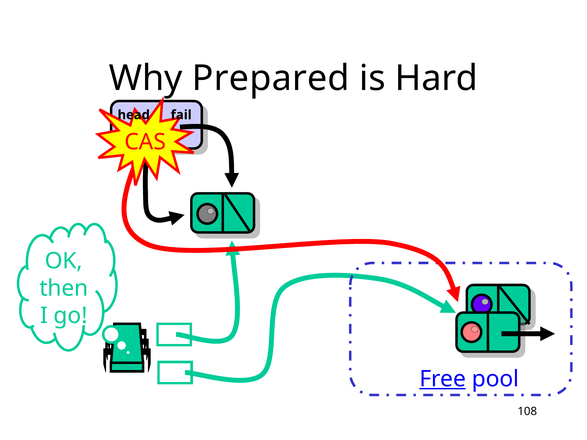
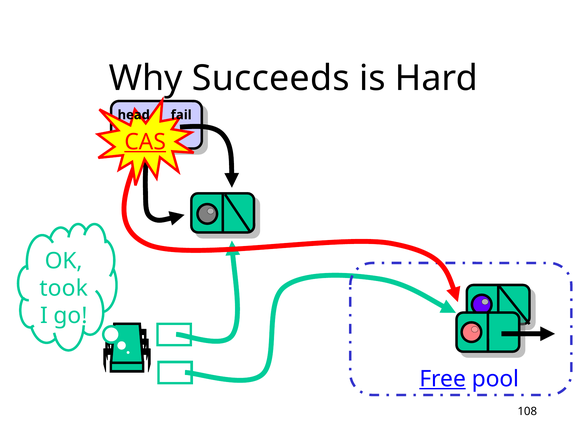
Prepared: Prepared -> Succeeds (271, 78)
CAS underline: none -> present (145, 142)
then: then -> took (64, 288)
